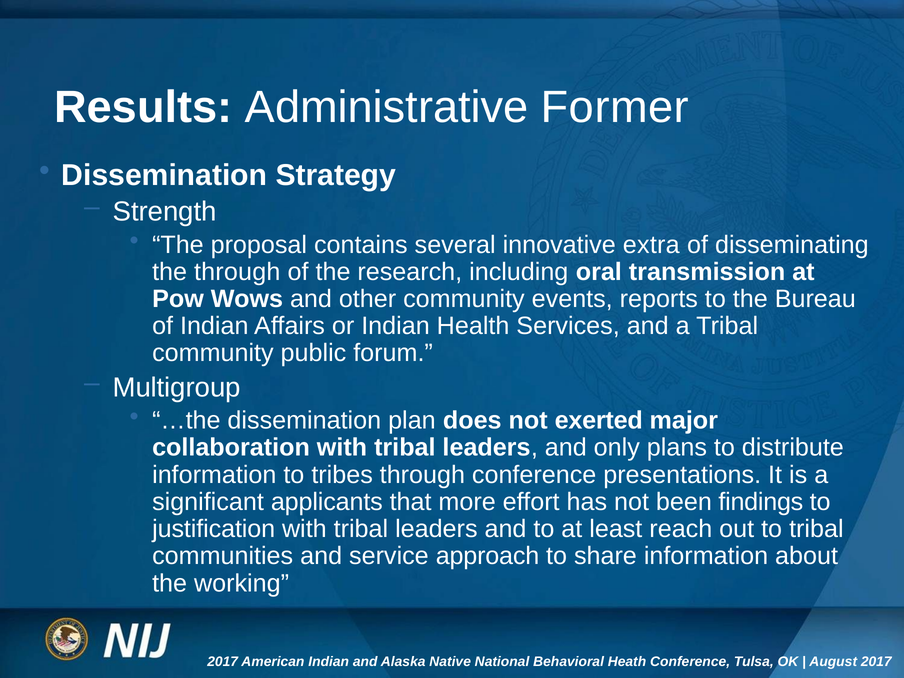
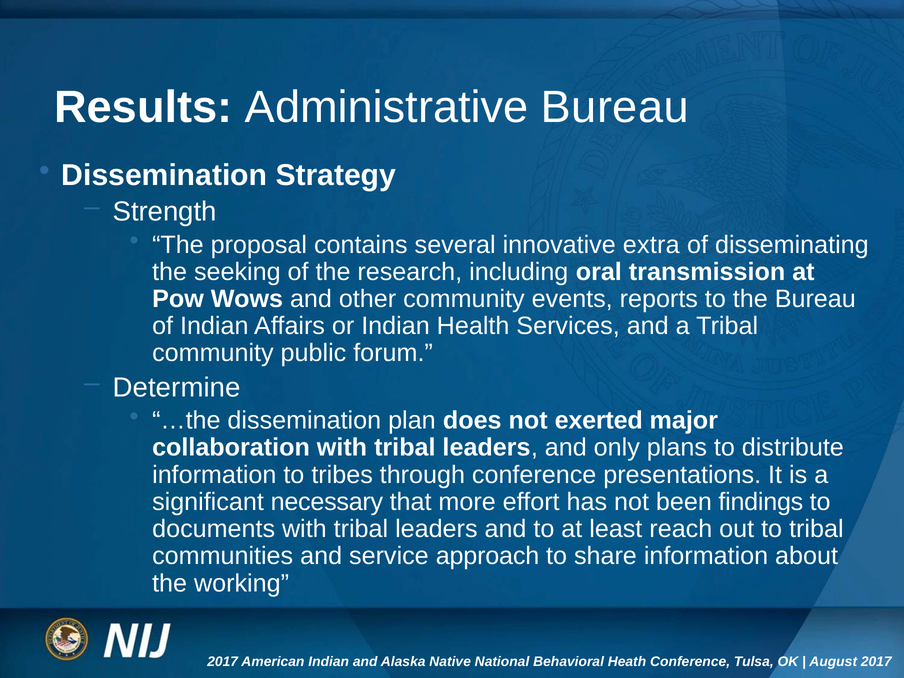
Administrative Former: Former -> Bureau (615, 107)
the through: through -> seeking (237, 272)
Multigroup: Multigroup -> Determine (177, 387)
applicants: applicants -> necessary (327, 502)
justification: justification -> documents (214, 529)
